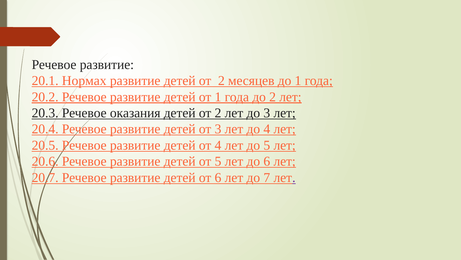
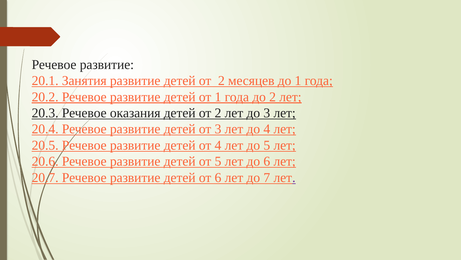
Нормах: Нормах -> Занятия (84, 81)
